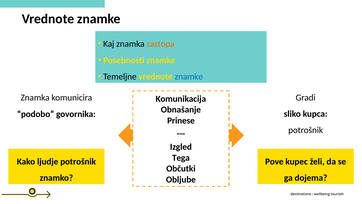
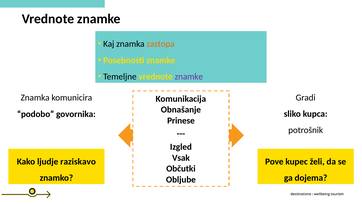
znamke colour: blue -> purple (189, 76)
Tega: Tega -> Vsak (181, 157)
ljudje potrošnik: potrošnik -> raziskavo (78, 161)
